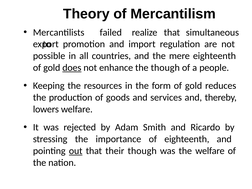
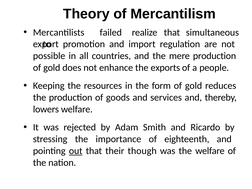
mere eighteenth: eighteenth -> production (215, 56)
does underline: present -> none (72, 68)
the though: though -> exports (165, 68)
